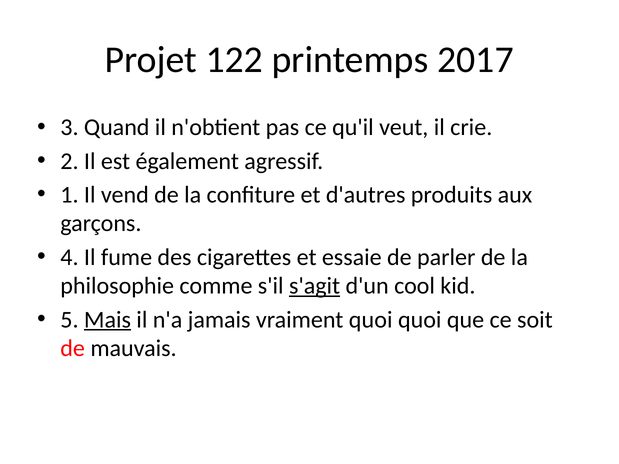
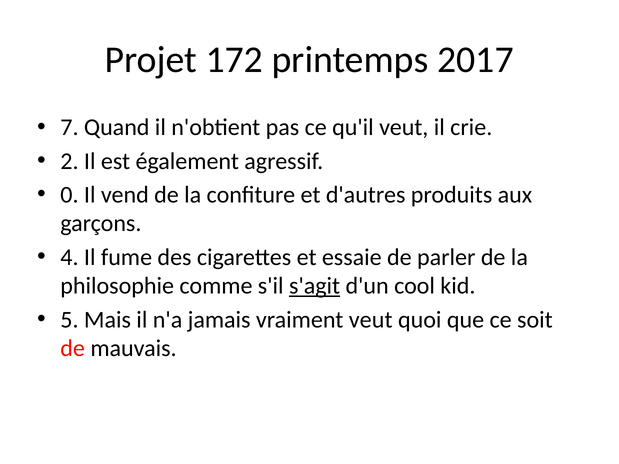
122: 122 -> 172 (234, 60)
3: 3 -> 7 (69, 128)
1: 1 -> 0 (69, 195)
Mais underline: present -> none (107, 320)
vraiment quoi: quoi -> veut (371, 320)
